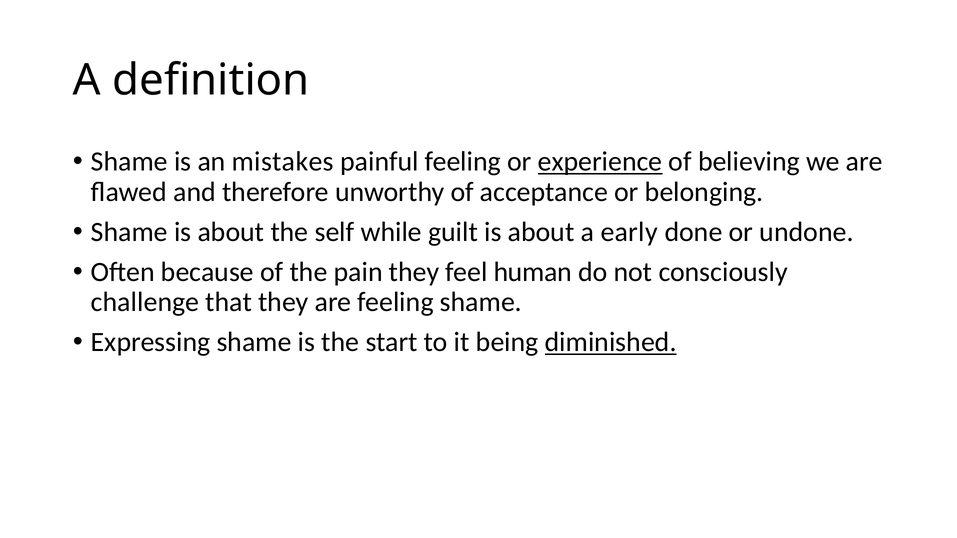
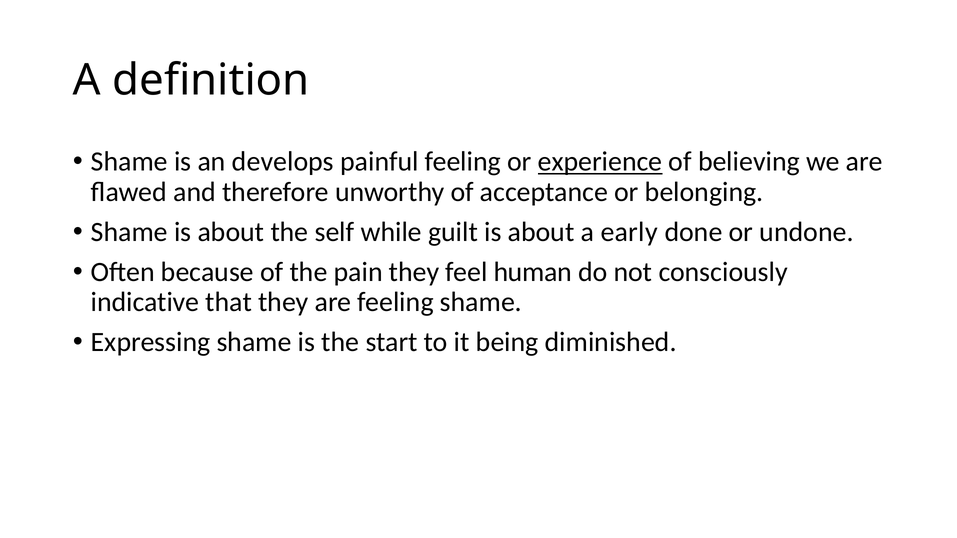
mistakes: mistakes -> develops (283, 162)
challenge: challenge -> indicative (145, 302)
diminished underline: present -> none (611, 342)
